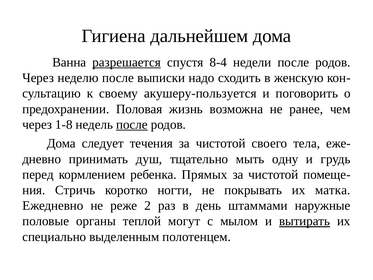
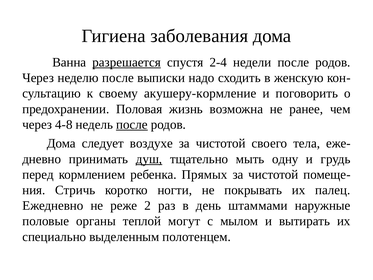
дальнейшем: дальнейшем -> заболевания (199, 36)
8-4: 8-4 -> 2-4 (218, 62)
акушеру-пользуется: акушеру-пользуется -> акушеру-кормление (200, 93)
1-8: 1-8 -> 4-8 (64, 124)
течения: течения -> воздухе (151, 143)
душ underline: none -> present (149, 159)
матка: матка -> палец (333, 190)
вытирать underline: present -> none (305, 221)
